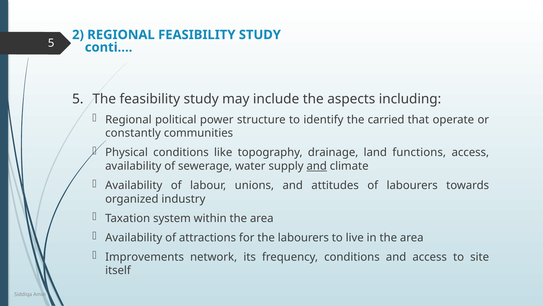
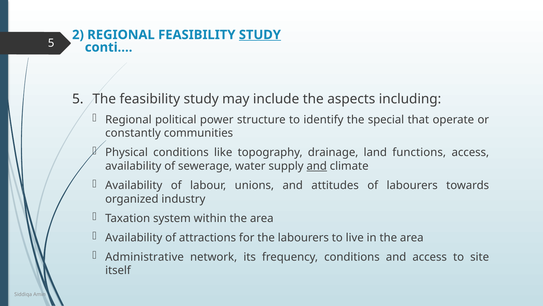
STUDY underline: none -> present (260, 35)
carried: carried -> special (386, 119)
Improvements: Improvements -> Administrative (145, 256)
